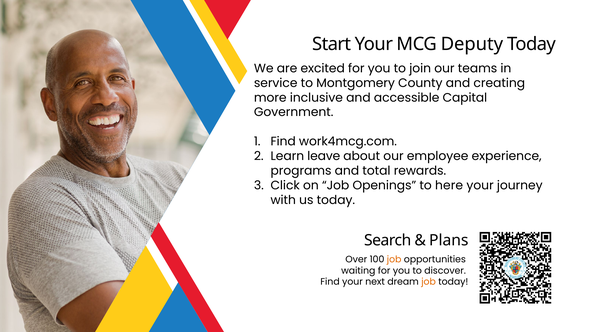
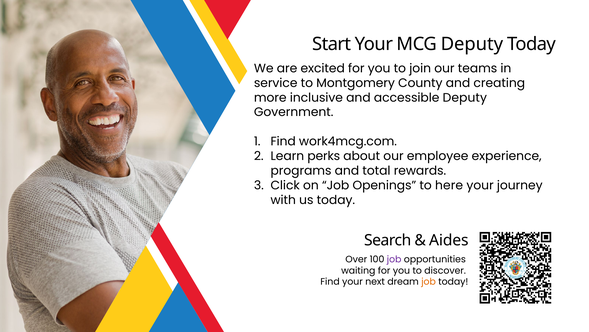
accessible Capital: Capital -> Deputy (465, 97)
leave: leave -> perks (324, 156)
Plans: Plans -> Aides (449, 240)
job colour: orange -> purple (394, 259)
